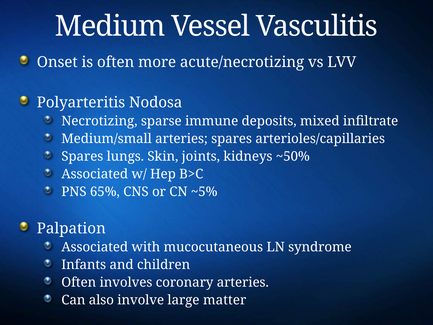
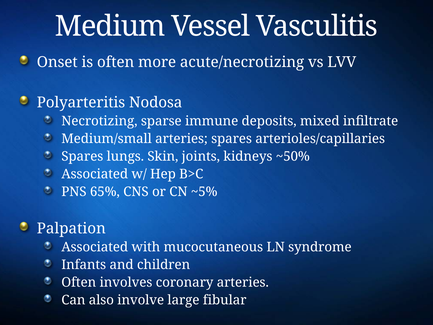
matter: matter -> fibular (225, 300)
